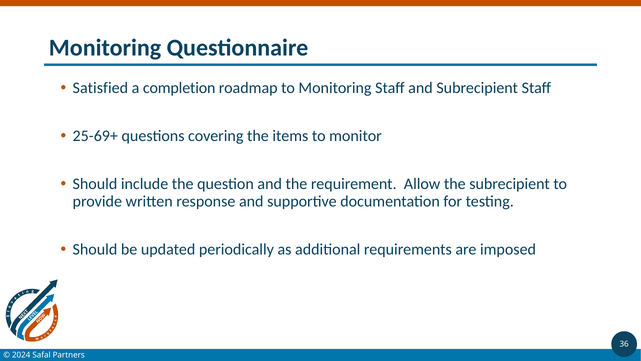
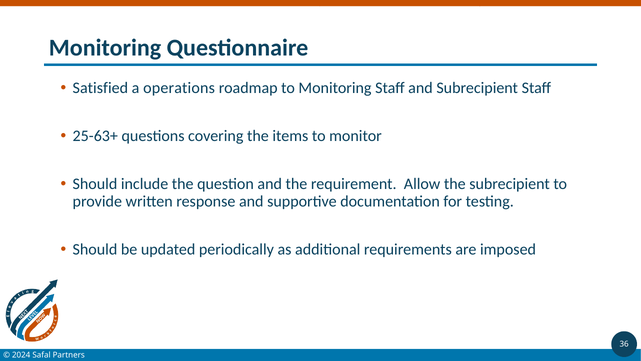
completion: completion -> operations (179, 88)
25-69+: 25-69+ -> 25-63+ (95, 136)
